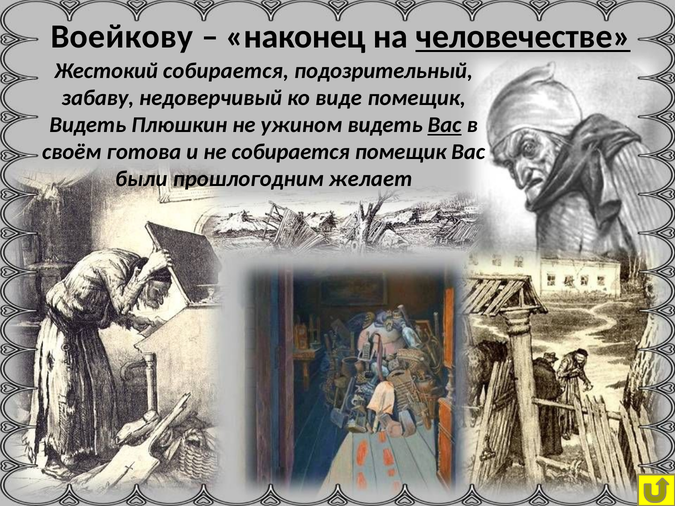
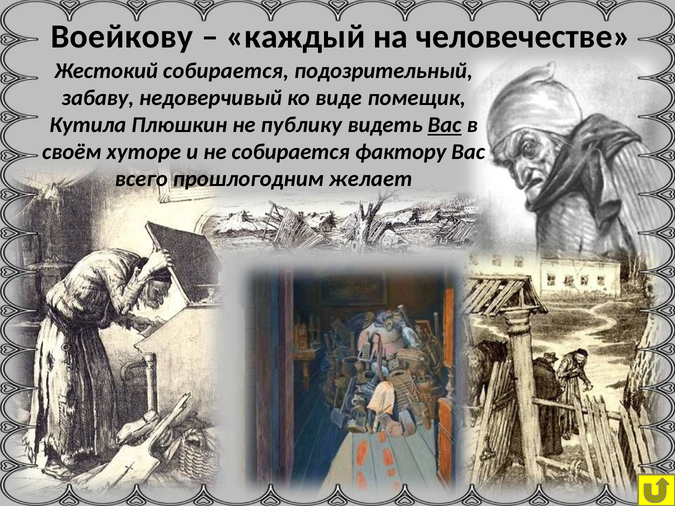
наконец: наконец -> каждый (296, 37)
человечестве underline: present -> none (523, 37)
Видеть: Видеть -> Кутила (88, 125)
ужином: ужином -> публику (301, 125)
готова: готова -> хуторе (144, 152)
собирается помещик: помещик -> фактору (401, 152)
были: были -> всего (141, 179)
